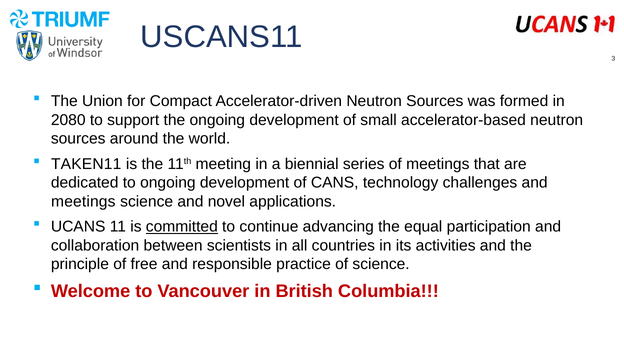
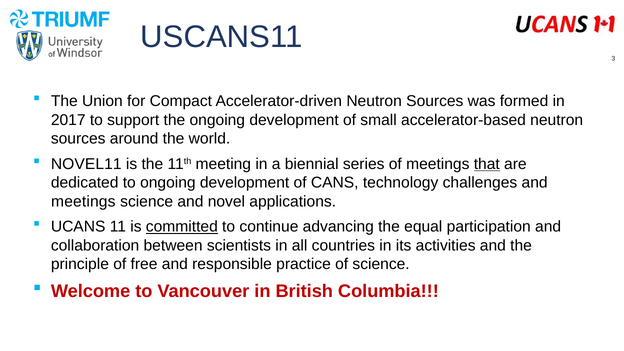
2080: 2080 -> 2017 (68, 120)
TAKEN11: TAKEN11 -> NOVEL11 (86, 164)
that underline: none -> present (487, 164)
